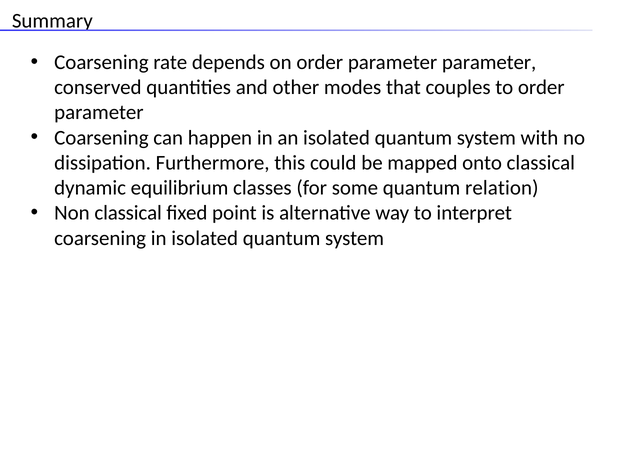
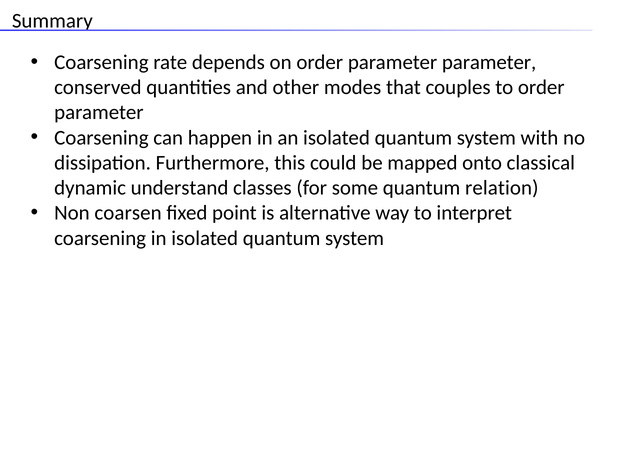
equilibrium: equilibrium -> understand (180, 188)
Non classical: classical -> coarsen (128, 213)
